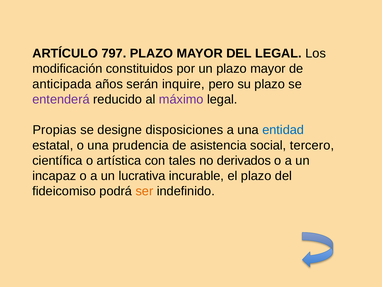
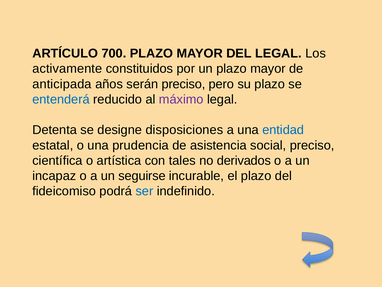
797: 797 -> 700 (114, 53)
modificación: modificación -> activamente (67, 69)
serán inquire: inquire -> preciso (183, 84)
entenderá colour: purple -> blue (61, 99)
Propias: Propias -> Detenta (55, 130)
social tercero: tercero -> preciso (312, 145)
lucrativa: lucrativa -> seguirse (142, 176)
ser colour: orange -> blue (144, 191)
